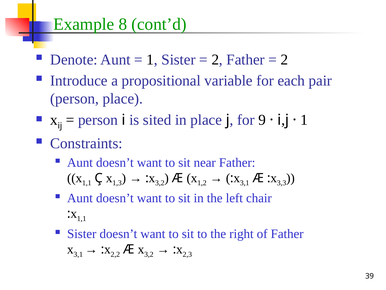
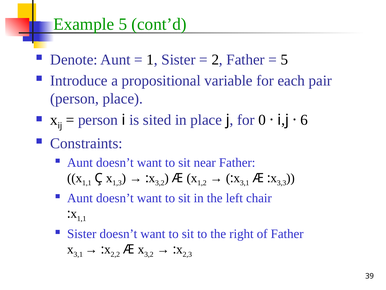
Example 8: 8 -> 5 (123, 24)
2: 2 -> 5 (284, 59)
9: 9 -> 0 (262, 120)
1: 1 -> 6 (304, 120)
